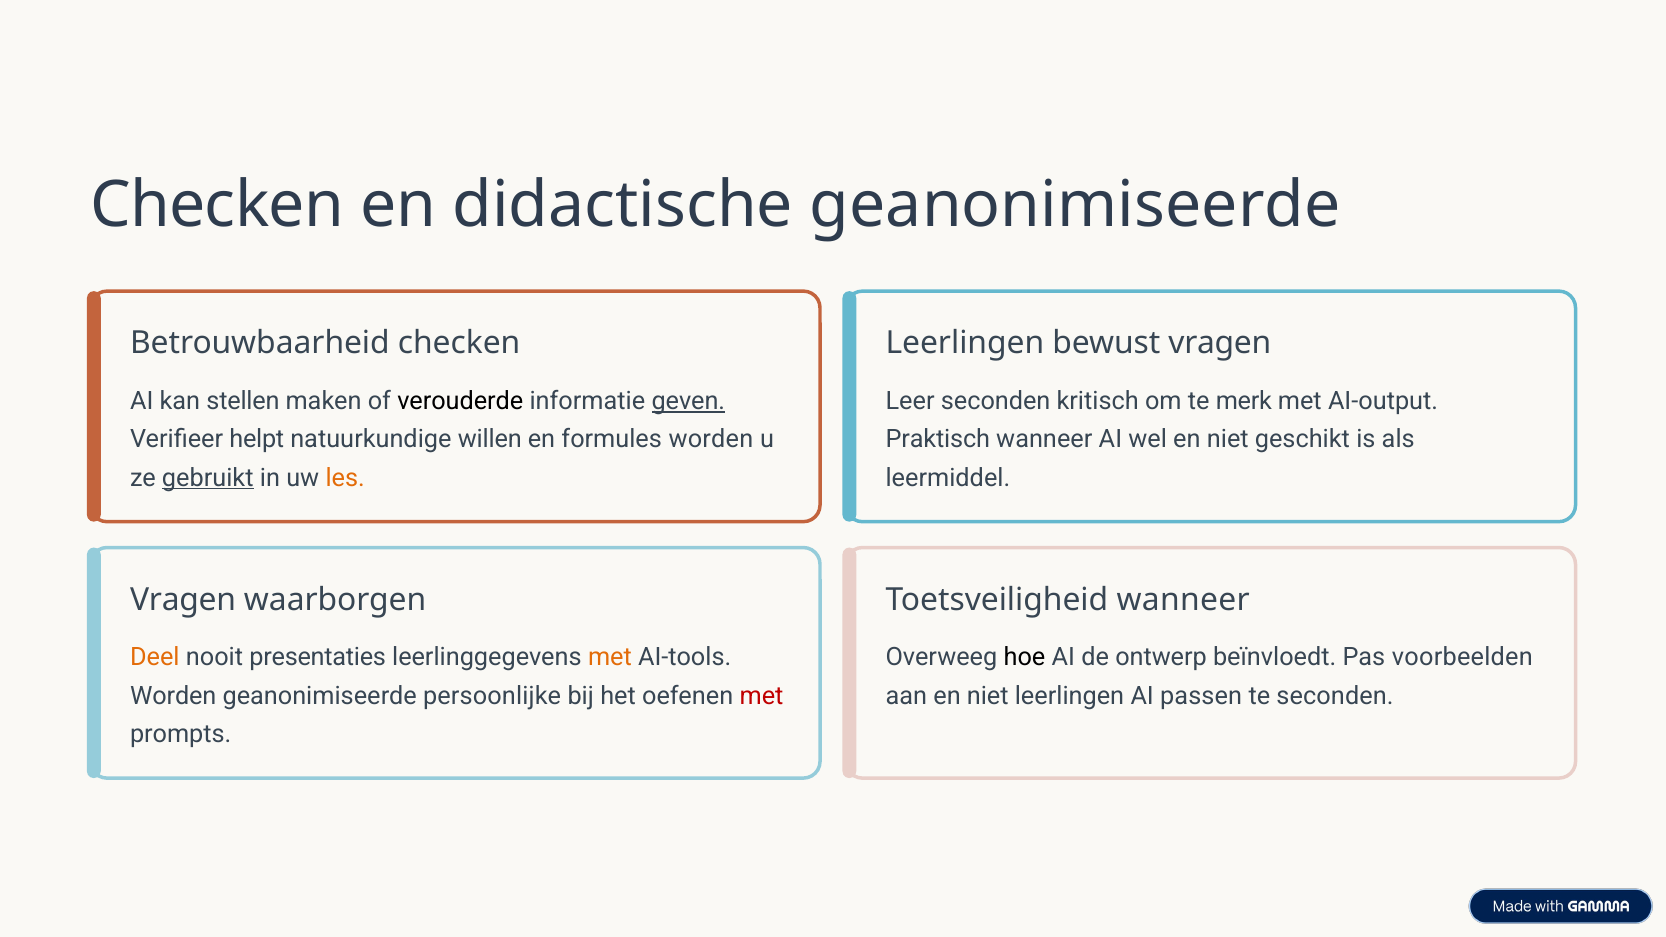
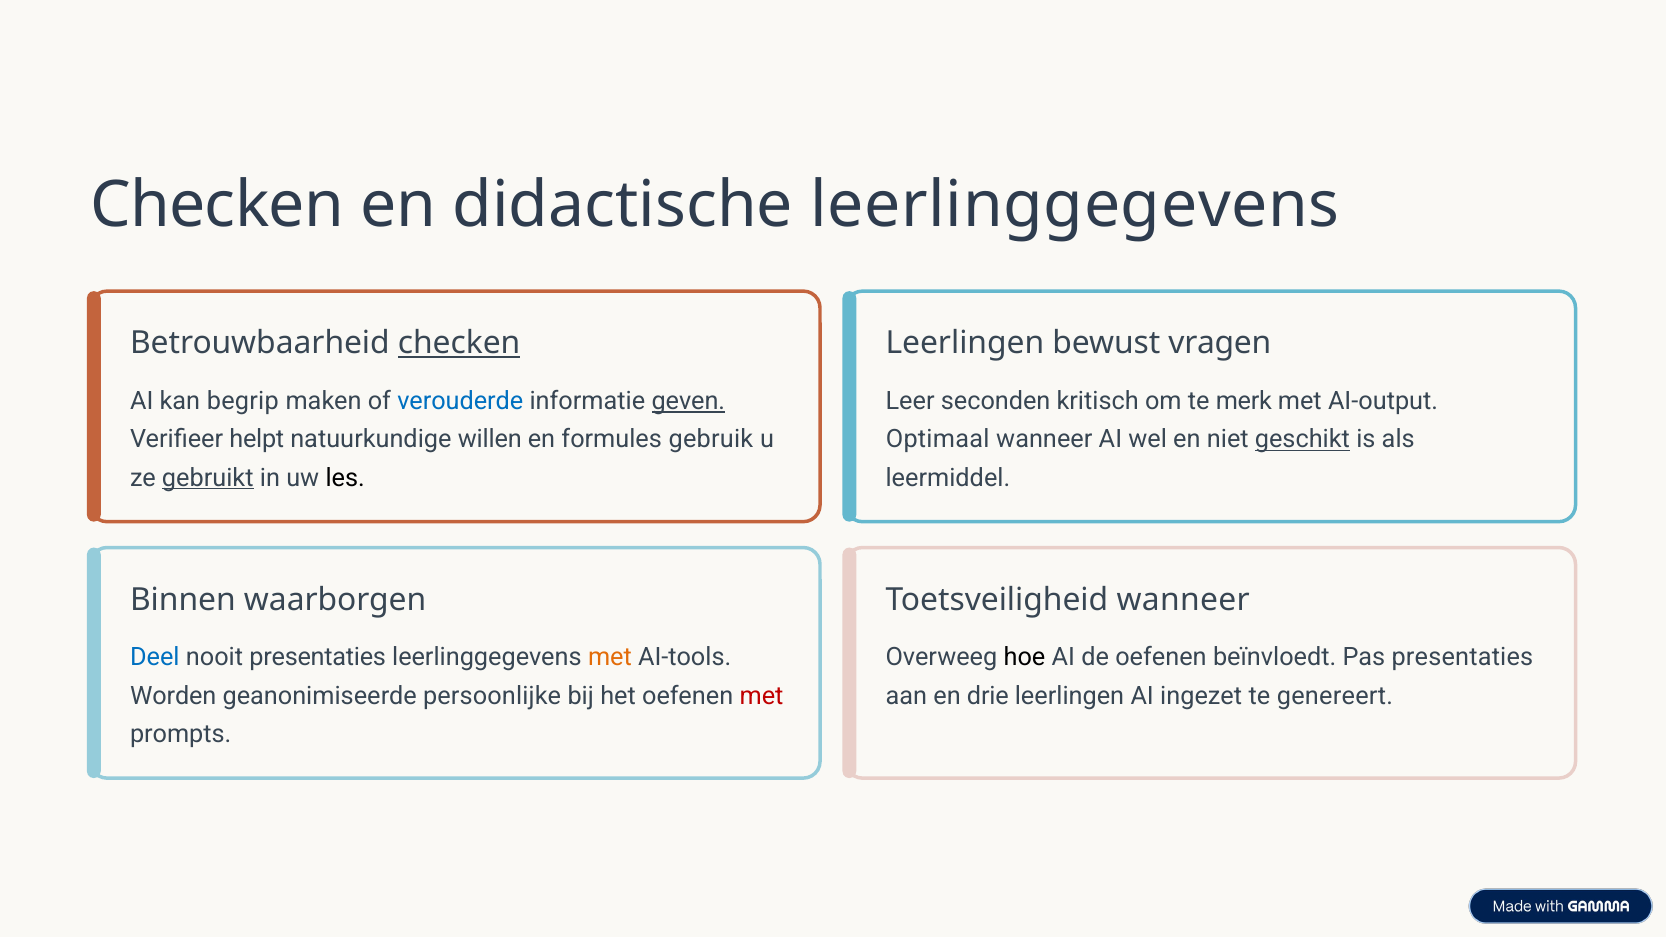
didactische geanonimiseerde: geanonimiseerde -> leerlinggegevens (1075, 205)
checken underline: none -> present (459, 343)
stellen: stellen -> begrip (243, 401)
verouderde colour: black -> blue (460, 401)
formules worden: worden -> gebruik (711, 440)
Praktisch: Praktisch -> Optimaal (938, 440)
geschikt underline: none -> present (1302, 440)
les colour: orange -> black (345, 478)
Vragen: Vragen -> Binnen (183, 600)
Deel colour: orange -> blue (155, 658)
de ontwerp: ontwerp -> oefenen (1161, 658)
Pas voorbeelden: voorbeelden -> presentaties (1462, 658)
aan en niet: niet -> drie (988, 696)
passen: passen -> ingezet (1201, 696)
te seconden: seconden -> genereert (1335, 696)
